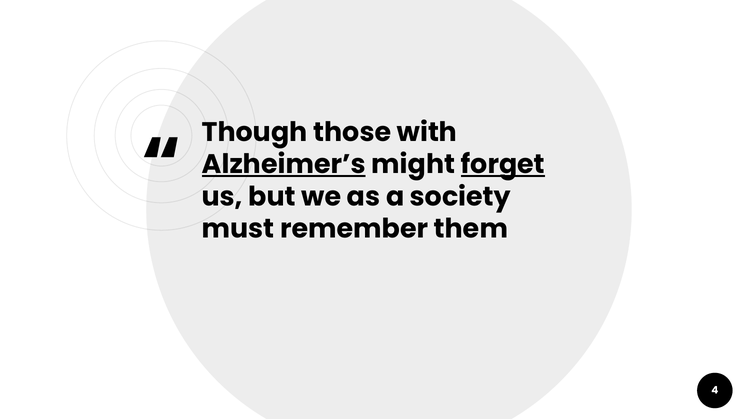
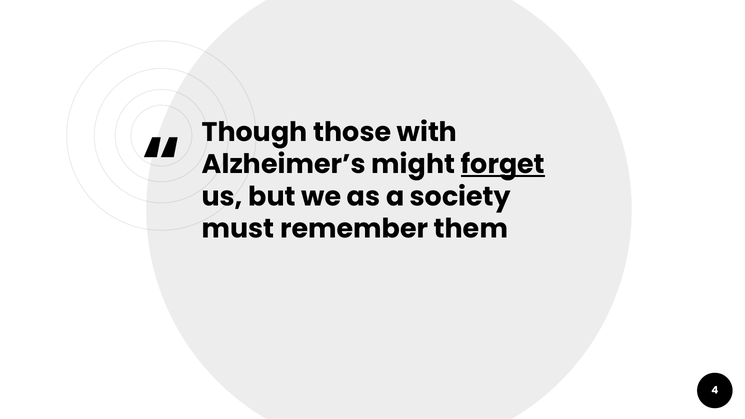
Alzheimer’s underline: present -> none (284, 164)
